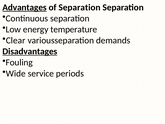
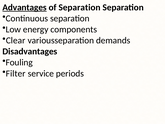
temperature: temperature -> components (74, 29)
Disadvantages underline: present -> none (30, 51)
Wide: Wide -> Filter (16, 73)
